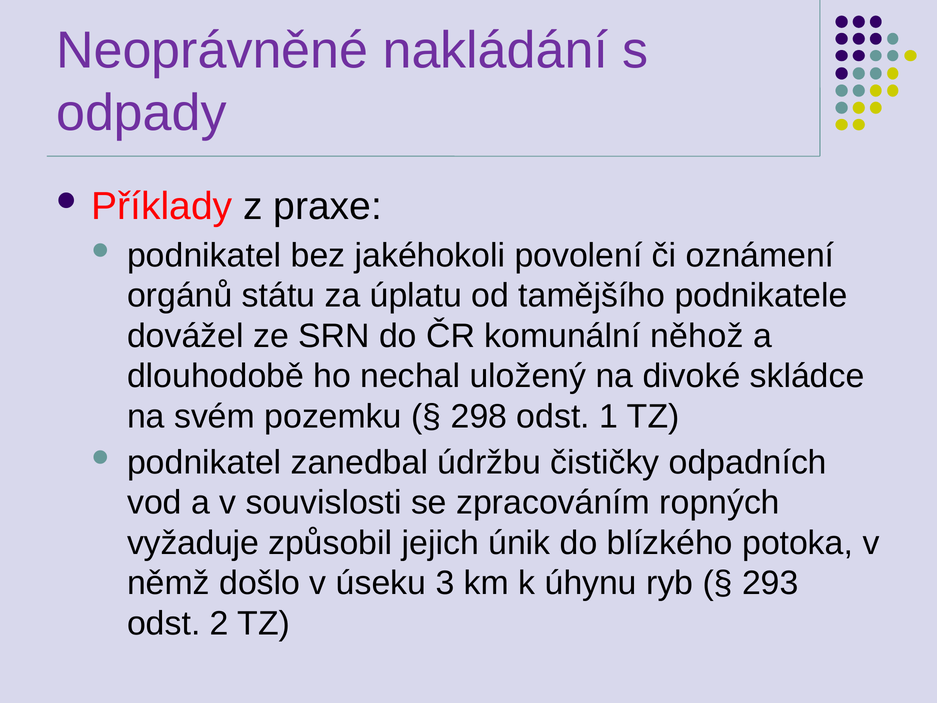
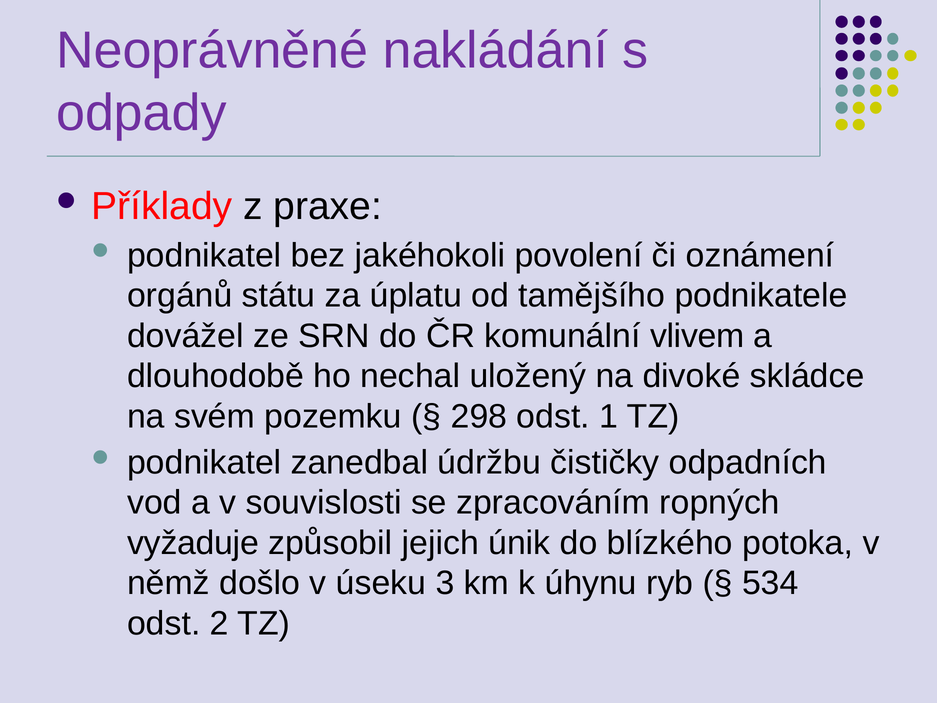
něhož: něhož -> vlivem (697, 336)
293: 293 -> 534 (770, 583)
